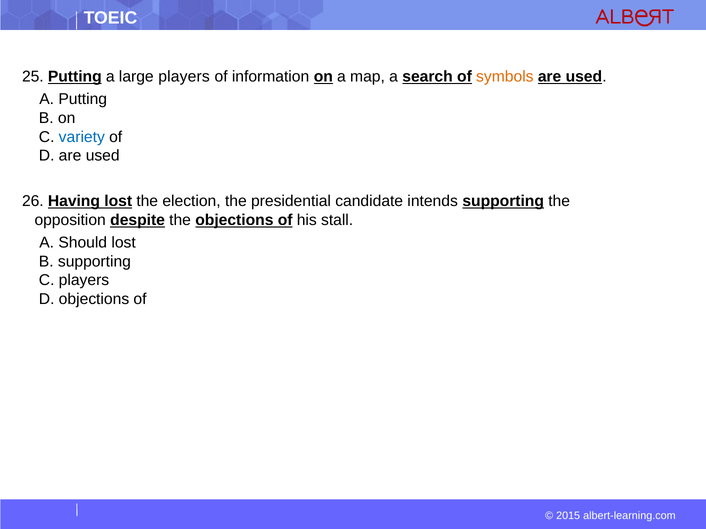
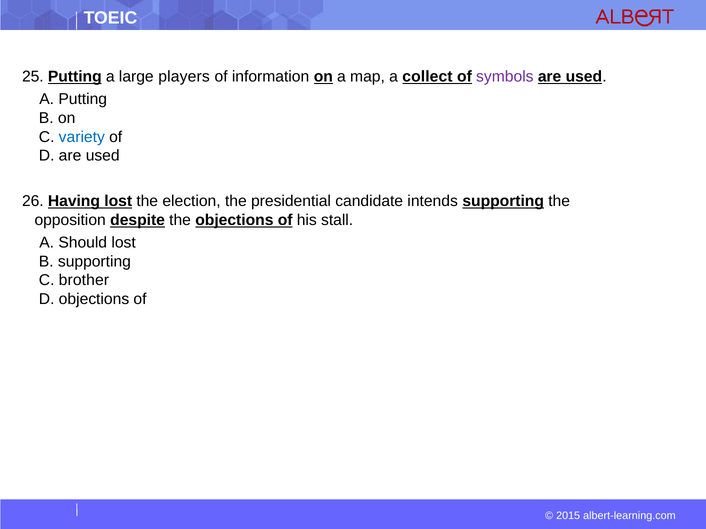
search: search -> collect (427, 77)
symbols colour: orange -> purple (505, 77)
C players: players -> brother (84, 281)
